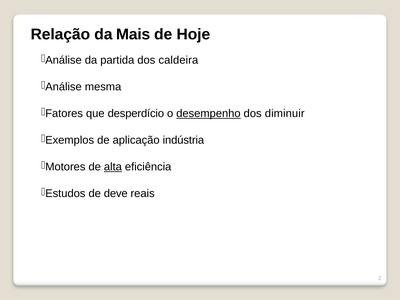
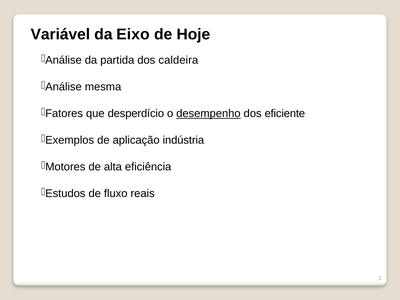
Relação: Relação -> Variável (60, 34)
Mais: Mais -> Eixo (133, 34)
diminuir: diminuir -> eficiente (285, 114)
alta underline: present -> none (113, 167)
deve: deve -> fluxo (116, 194)
